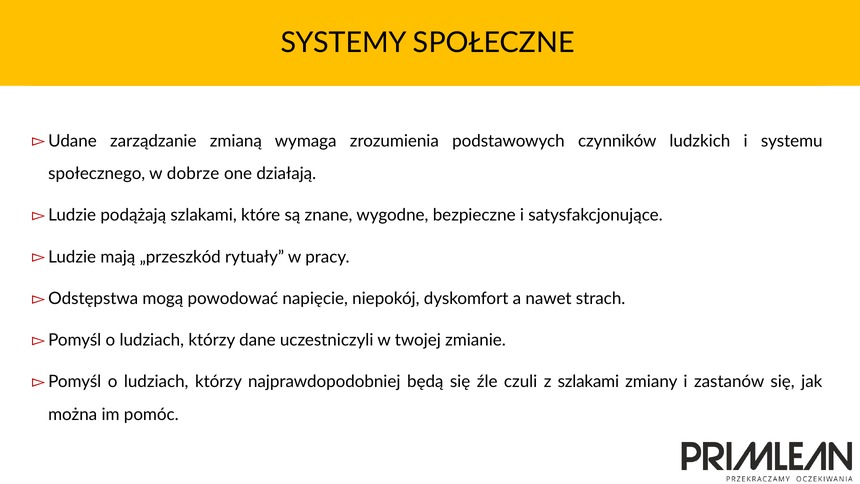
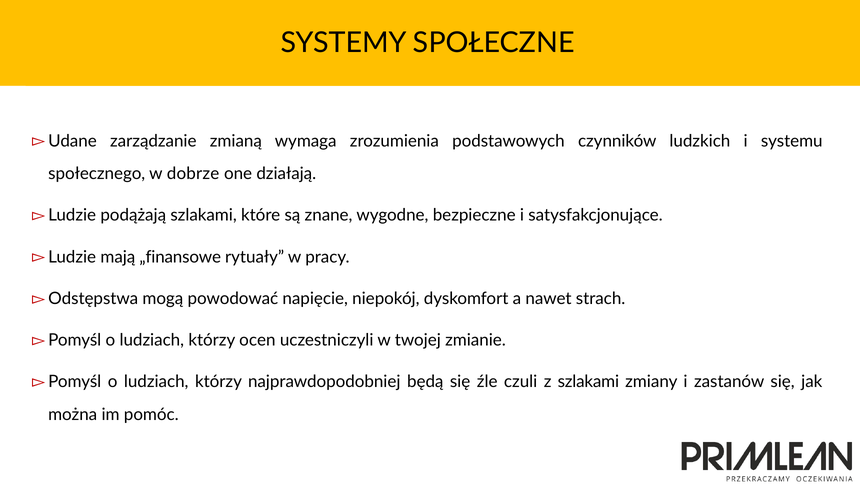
„przeszkód: „przeszkód -> „finansowe (180, 257)
dane: dane -> ocen (257, 340)
